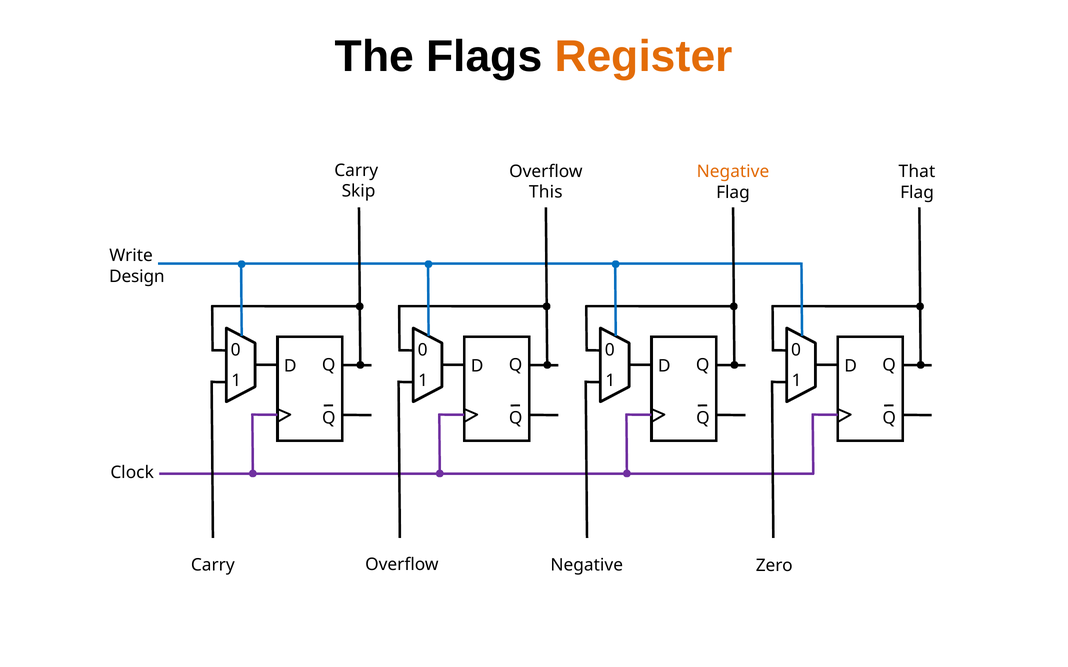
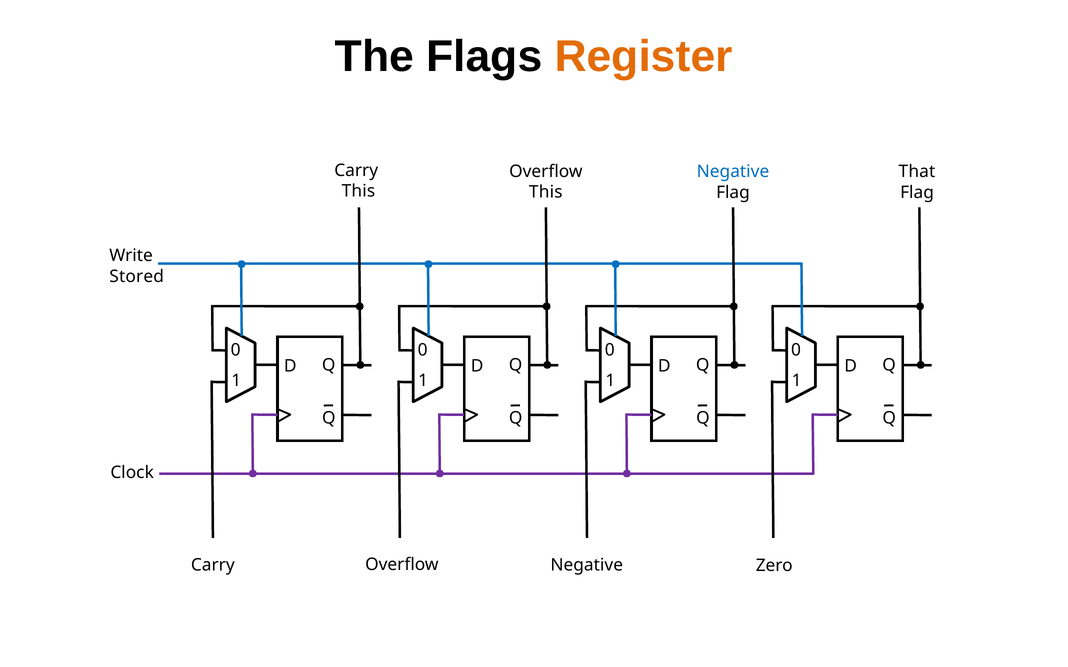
Negative colour: orange -> blue (733, 172)
Skip: Skip -> This (358, 191)
Design: Design -> Stored (137, 277)
